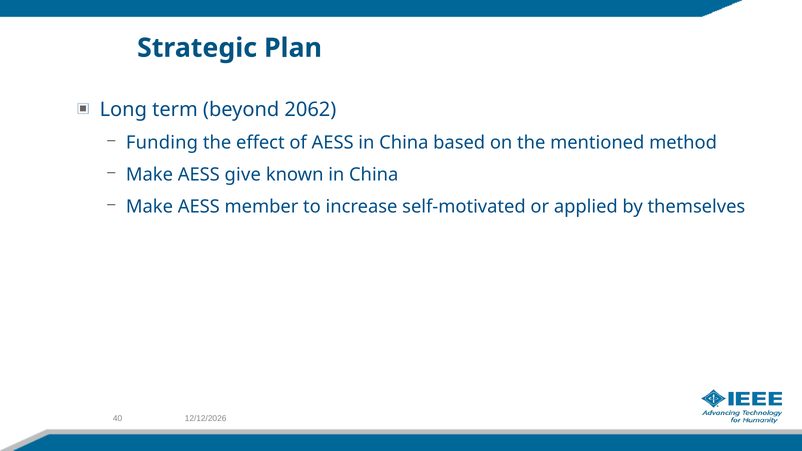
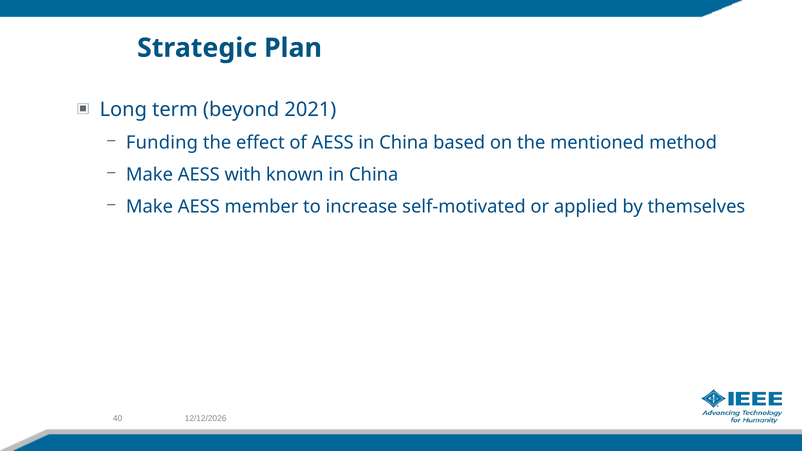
2062: 2062 -> 2021 (310, 110)
give: give -> with (243, 175)
